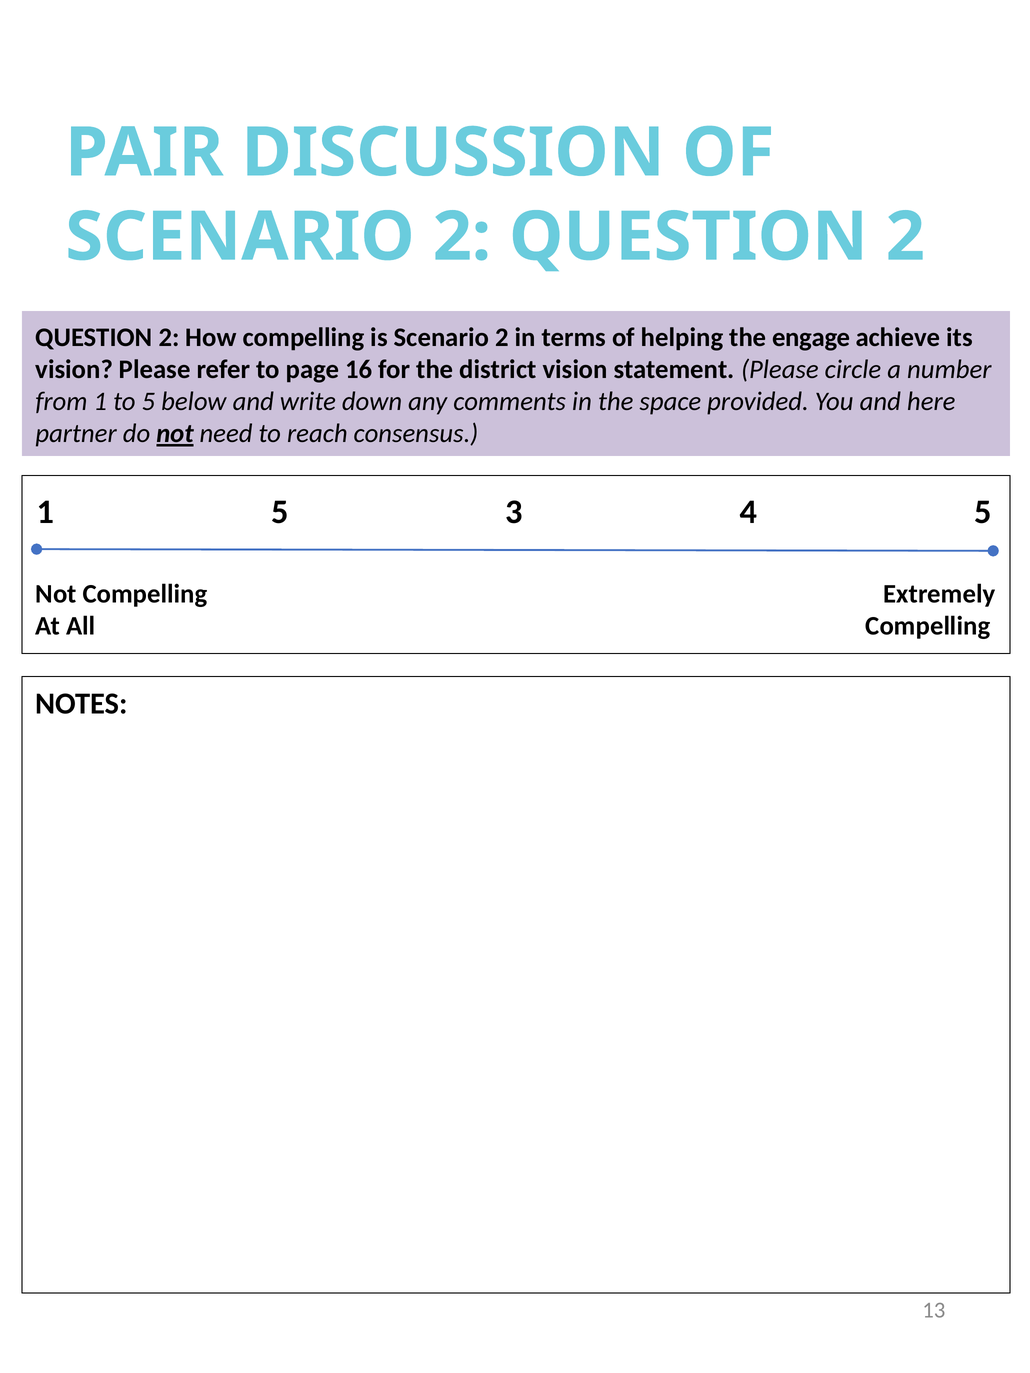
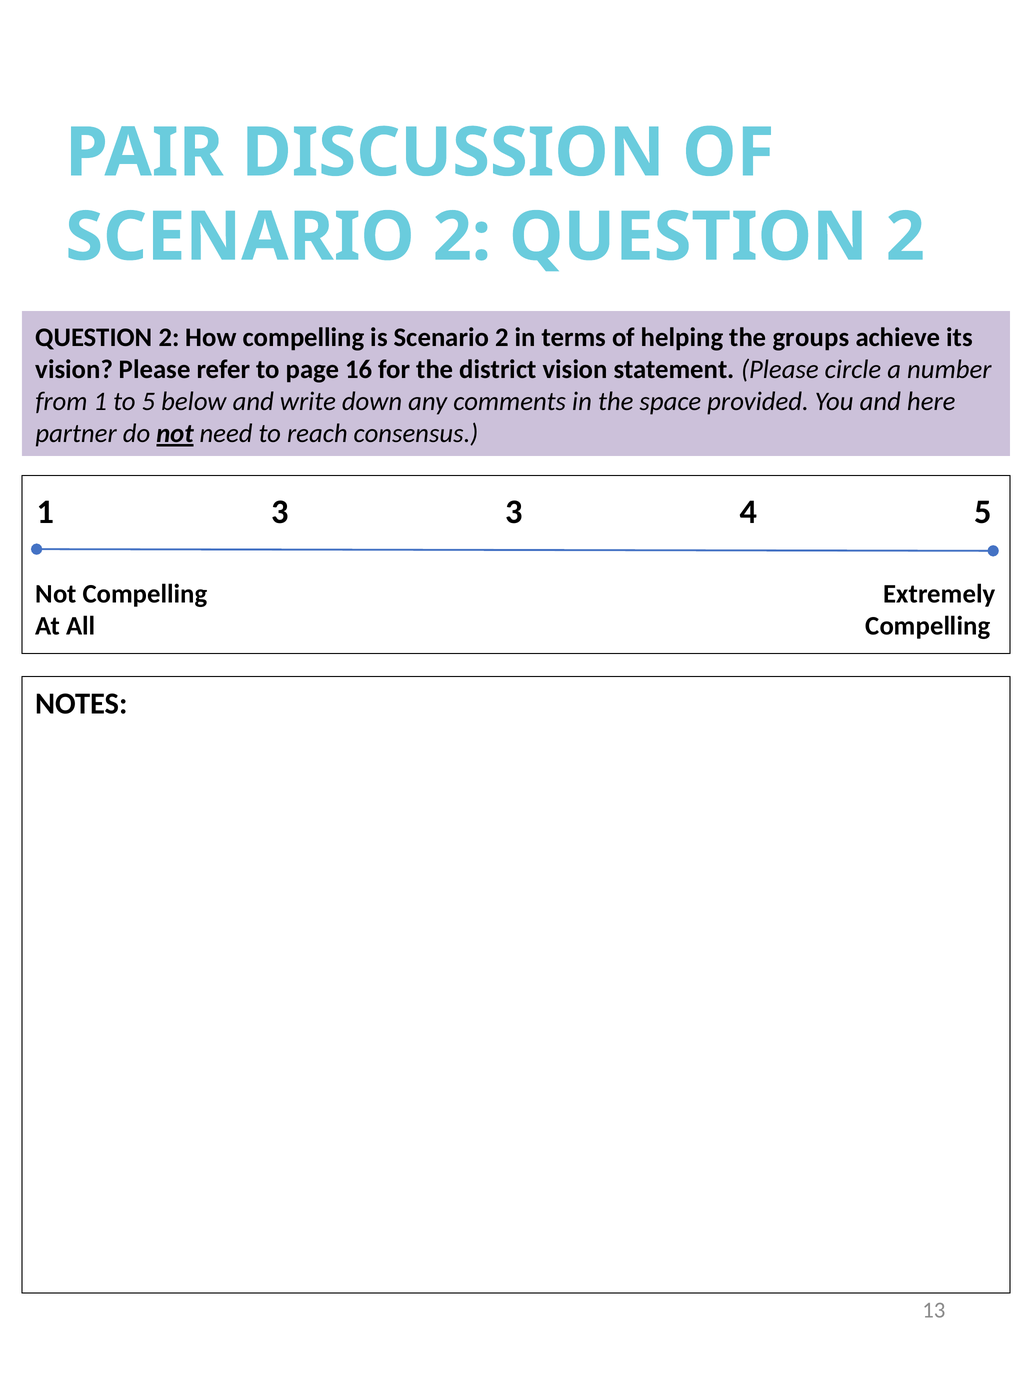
engage: engage -> groups (811, 337)
1 5: 5 -> 3 (280, 512)
